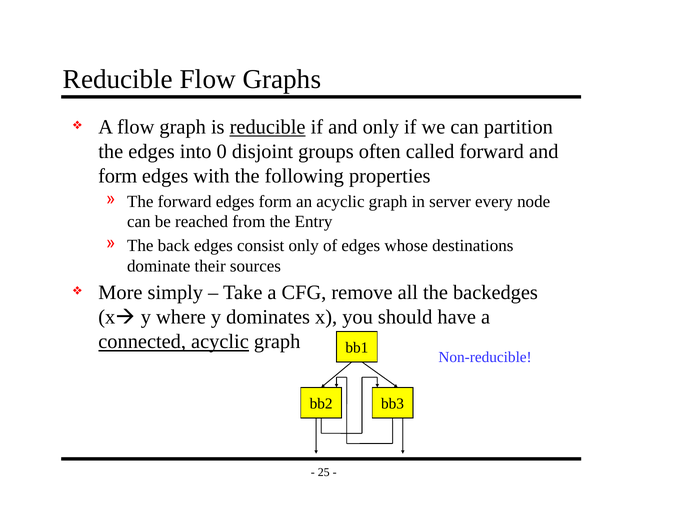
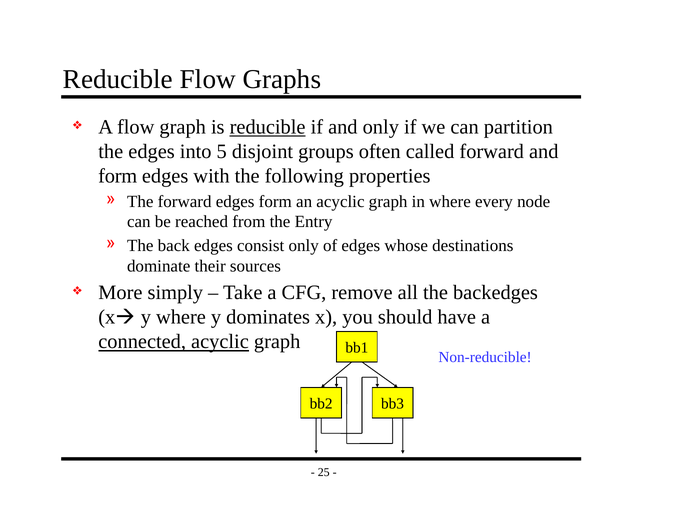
0: 0 -> 5 (222, 151)
in server: server -> where (450, 201)
